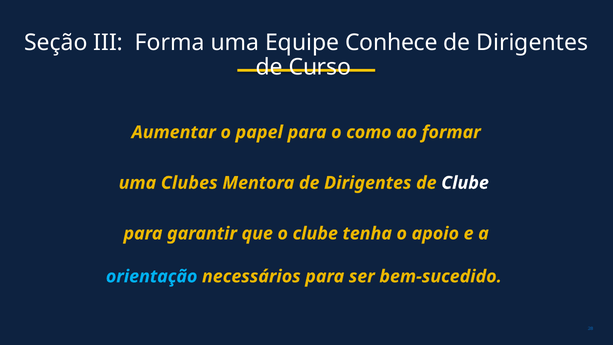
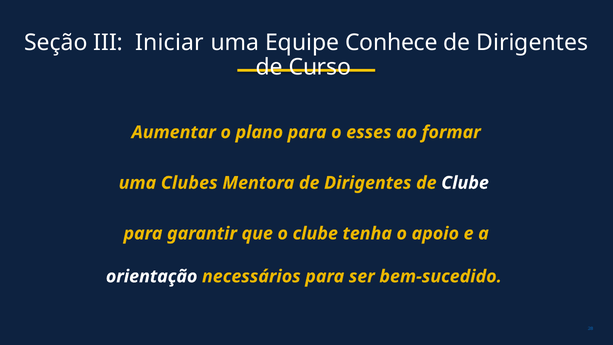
Forma: Forma -> Iniciar (170, 43)
papel: papel -> plano (259, 132)
como: como -> esses (369, 132)
orientação colour: light blue -> white (152, 276)
